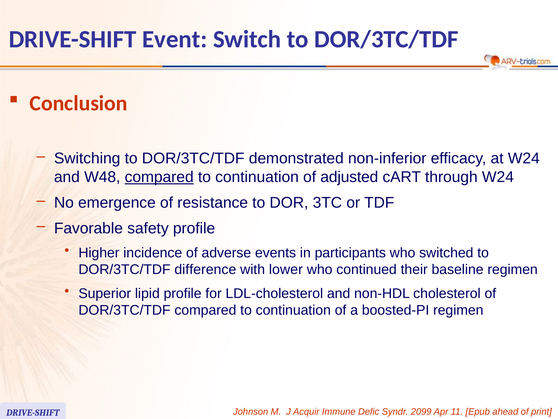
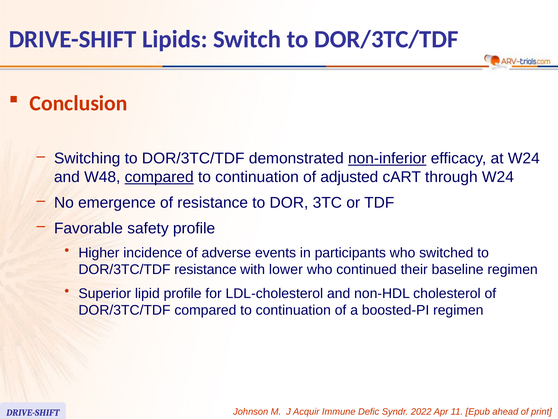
Event: Event -> Lipids (175, 39)
non-inferior underline: none -> present (387, 158)
DOR/3TC/TDF difference: difference -> resistance (205, 269)
2099: 2099 -> 2022 (421, 411)
